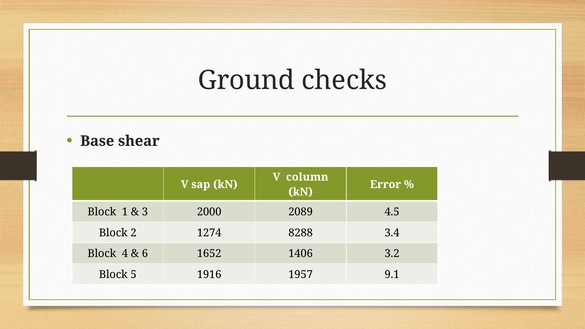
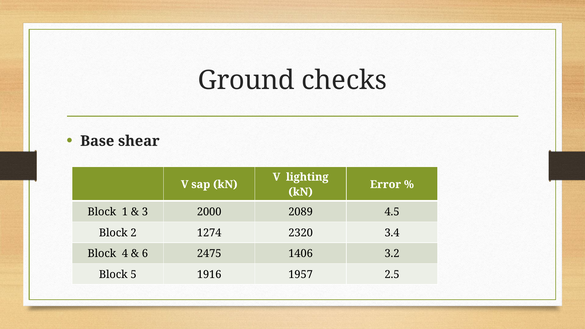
column: column -> lighting (307, 177)
8288: 8288 -> 2320 (301, 233)
1652: 1652 -> 2475 (209, 254)
9.1: 9.1 -> 2.5 (392, 275)
